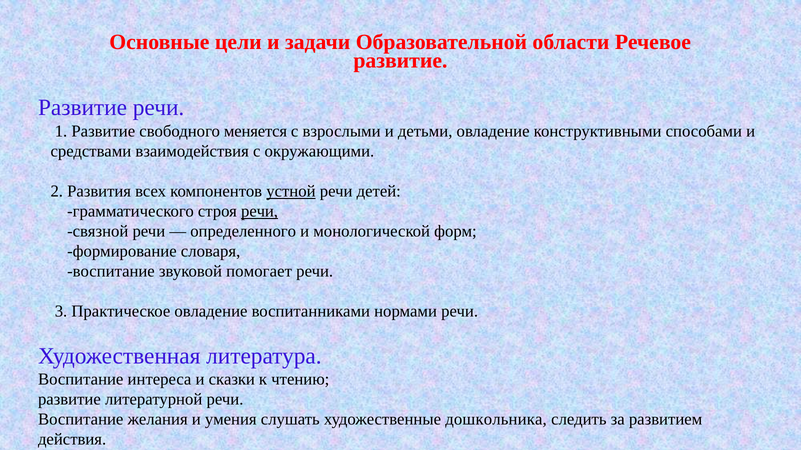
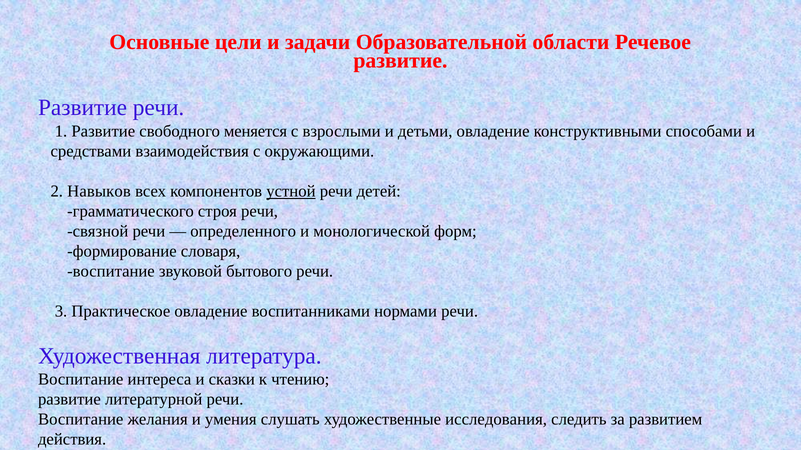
Развития: Развития -> Навыков (99, 192)
речи underline: present -> none (260, 212)
помогает: помогает -> бытового (259, 272)
дошкольника: дошкольника -> исследования (496, 420)
